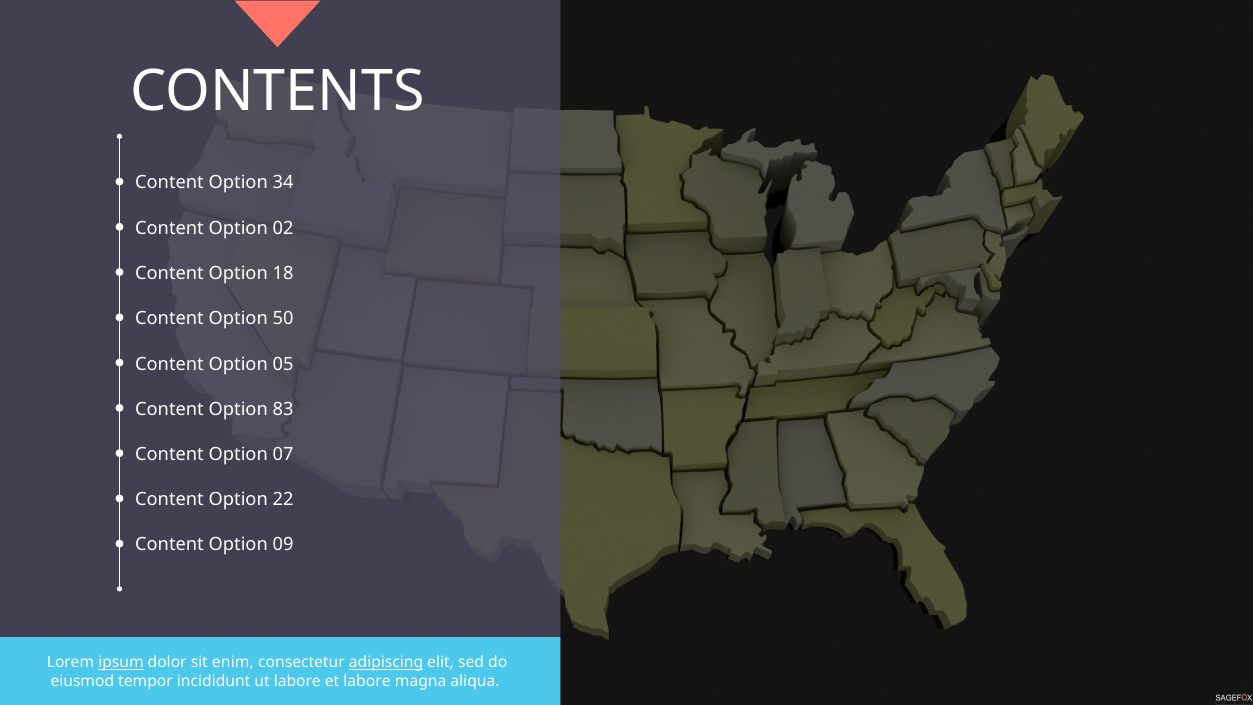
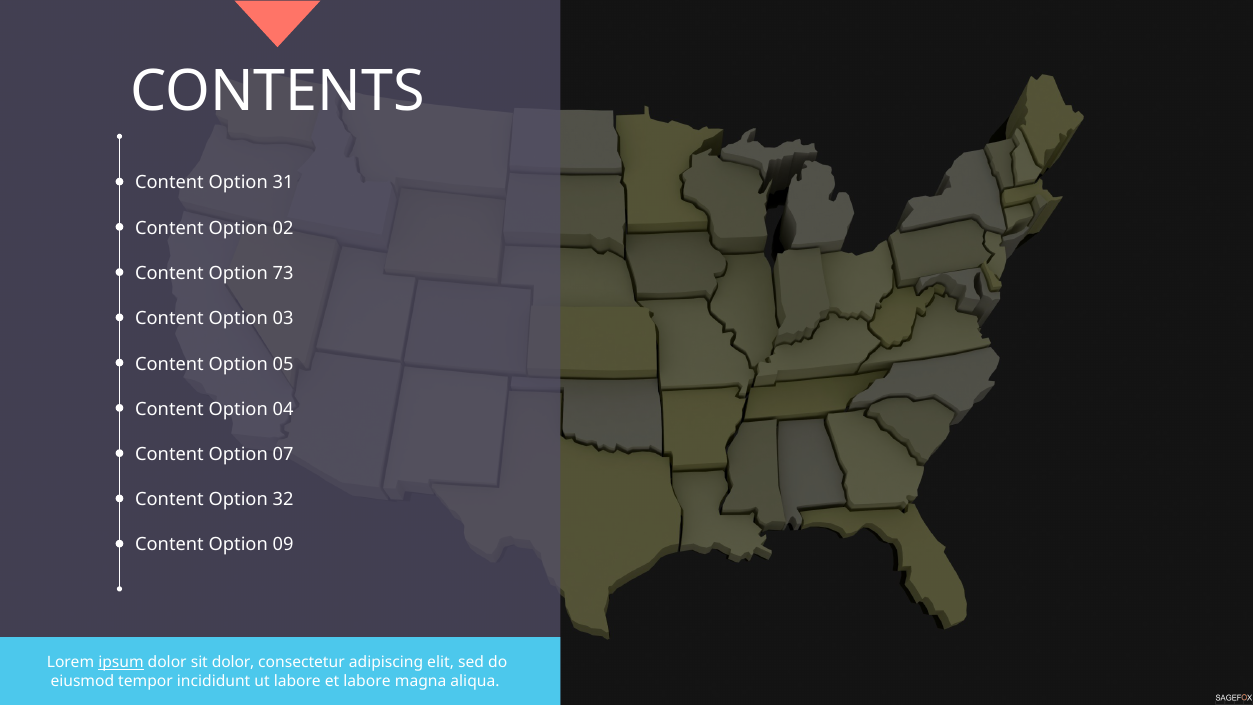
34: 34 -> 31 (283, 183)
18: 18 -> 73 (283, 273)
50: 50 -> 03 (283, 319)
83: 83 -> 04 (283, 409)
22: 22 -> 32 (283, 500)
sit enim: enim -> dolor (233, 662)
adipiscing underline: present -> none (386, 662)
